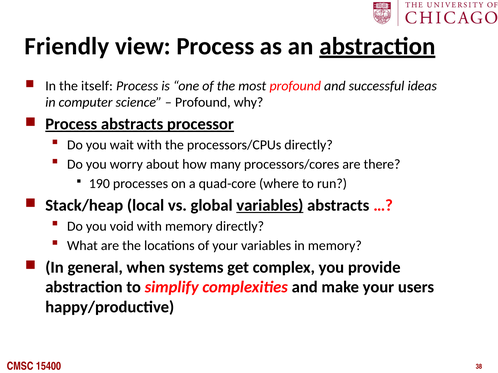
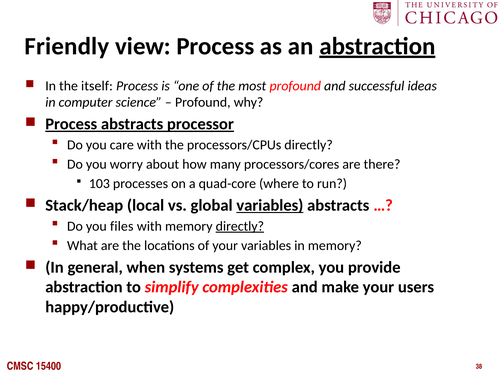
wait: wait -> care (122, 145)
190: 190 -> 103 (99, 184)
void: void -> files (122, 227)
directly underline: none -> present (240, 227)
